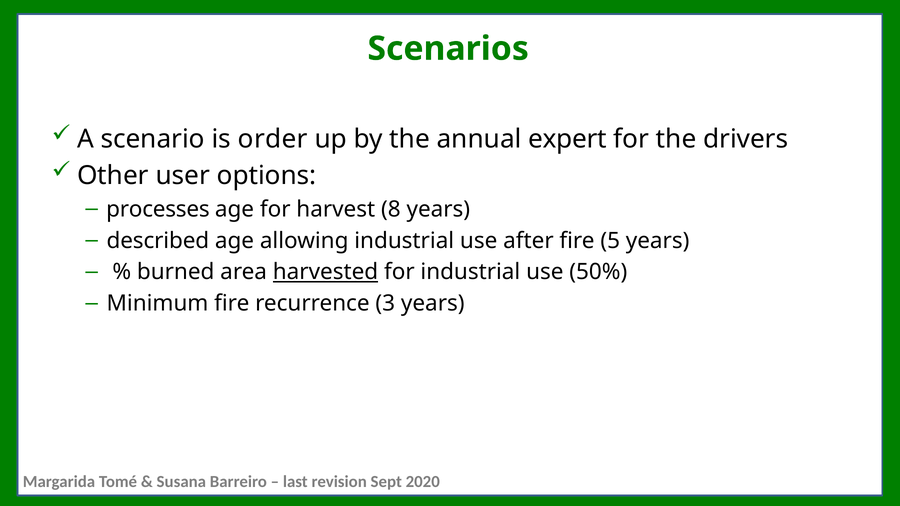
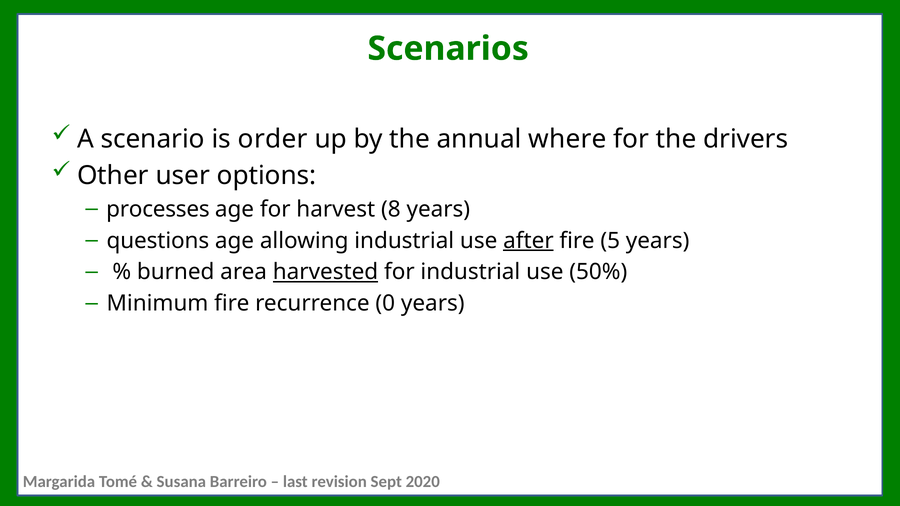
expert: expert -> where (567, 139)
described: described -> questions (158, 241)
after underline: none -> present (528, 241)
3: 3 -> 0 (385, 304)
